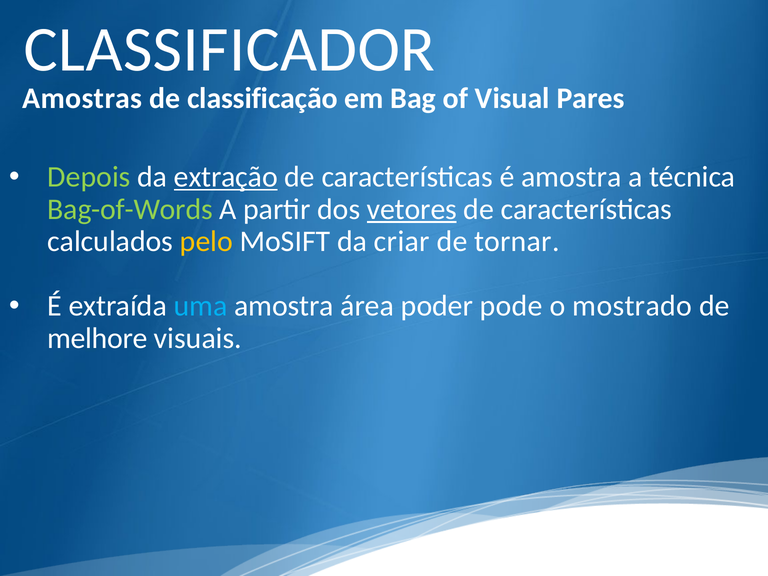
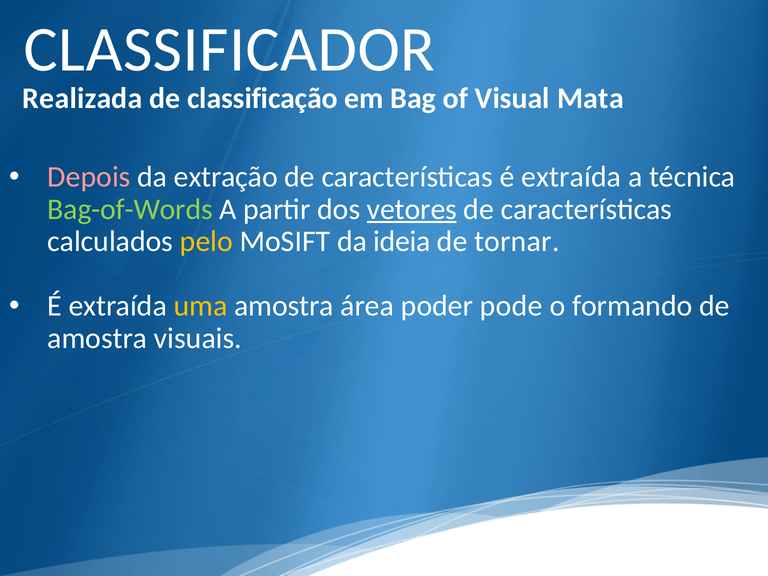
Amostras: Amostras -> Realizada (82, 98)
Pares: Pares -> Mata (590, 98)
Depois colour: light green -> pink (89, 177)
extração underline: present -> none (226, 177)
características é amostra: amostra -> extraída (571, 177)
criar: criar -> ideia (402, 241)
uma colour: light blue -> yellow (200, 306)
mostrado: mostrado -> formando (632, 306)
melhore: melhore -> amostra (97, 338)
